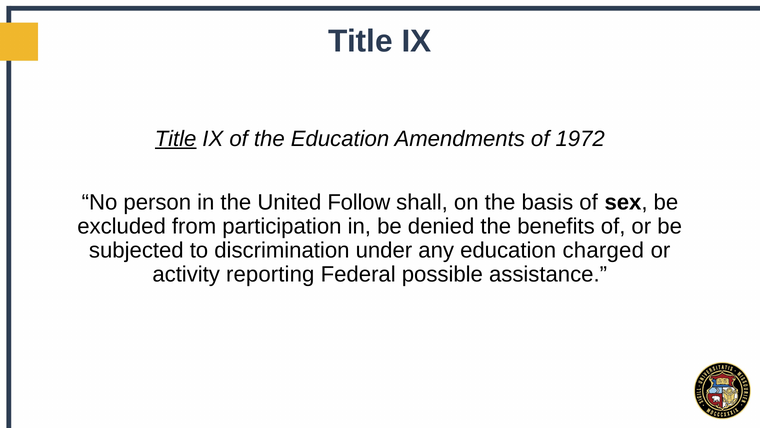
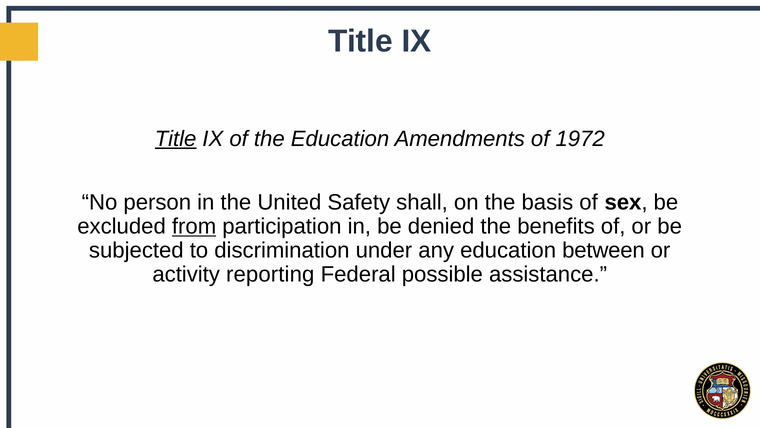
Follow: Follow -> Safety (359, 202)
from underline: none -> present (194, 226)
charged: charged -> between (603, 250)
